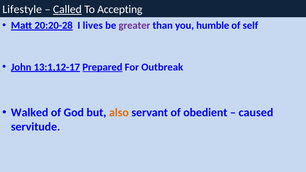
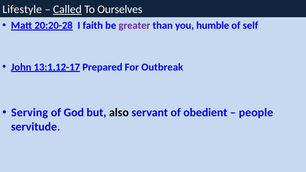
Accepting: Accepting -> Ourselves (120, 9)
lives: lives -> faith (93, 25)
Prepared underline: present -> none (102, 67)
Walked: Walked -> Serving (30, 113)
also colour: orange -> black (119, 113)
caused: caused -> people (256, 113)
